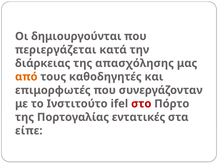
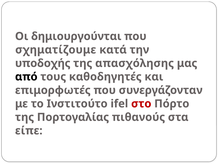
περιεργάζεται: περιεργάζεται -> σχηματίζουμε (56, 50)
διάρκειας: διάρκειας -> υποδοχής (43, 63)
από colour: orange -> black (26, 77)
εντατικές: εντατικές -> πιθανούς (138, 117)
